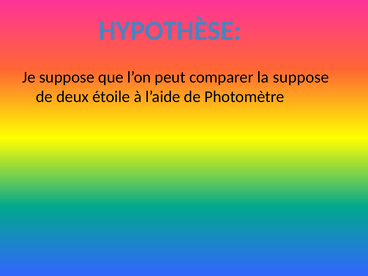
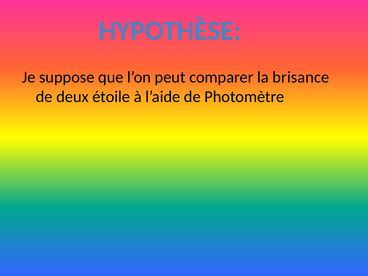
la suppose: suppose -> brisance (301, 77)
